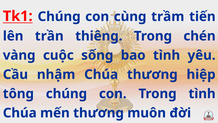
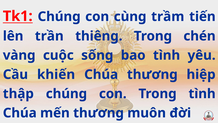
nhậm: nhậm -> khiến (56, 74)
tông: tông -> thập (18, 93)
